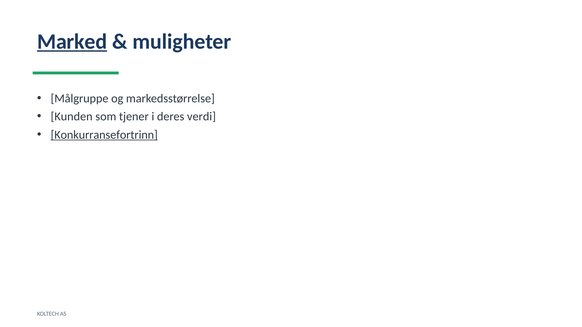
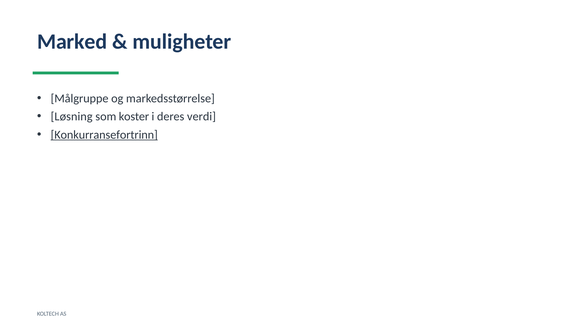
Marked underline: present -> none (72, 42)
Kunden: Kunden -> Løsning (72, 117)
tjener: tjener -> koster (134, 117)
